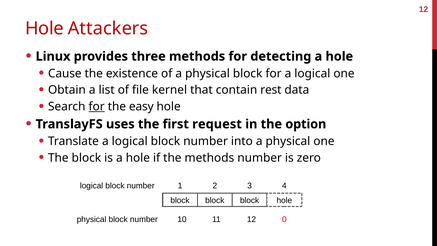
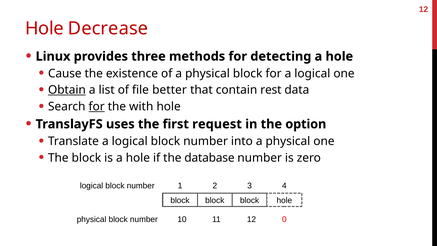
Attackers: Attackers -> Decrease (108, 28)
Obtain underline: none -> present (67, 90)
kernel: kernel -> better (169, 90)
easy: easy -> with (141, 106)
the methods: methods -> database (209, 158)
